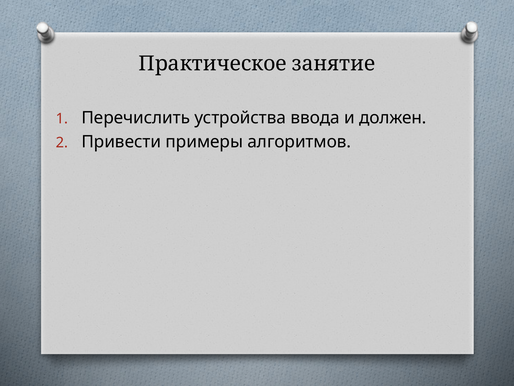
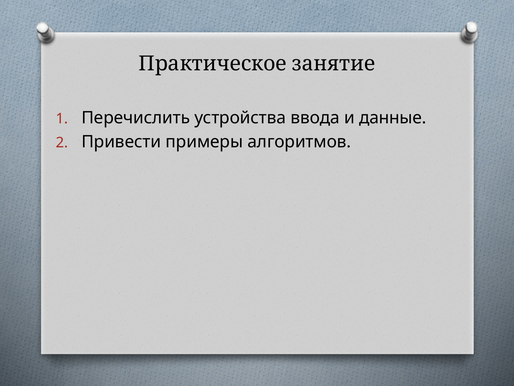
должен: должен -> данные (393, 118)
